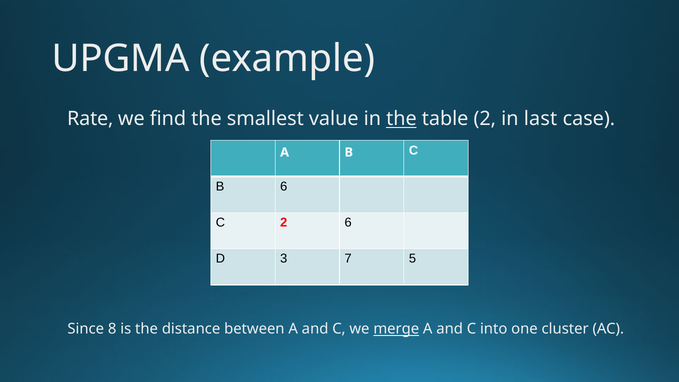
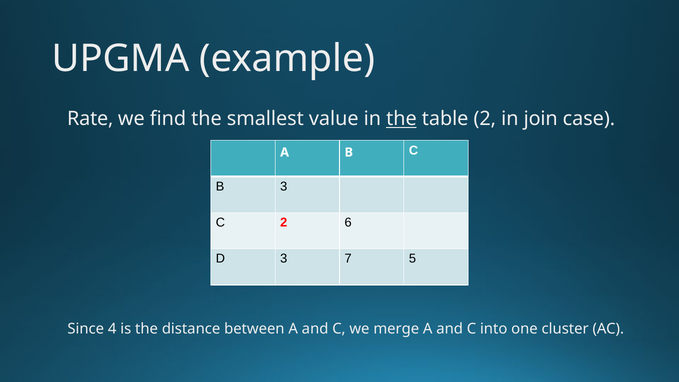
last: last -> join (541, 119)
B 6: 6 -> 3 (284, 186)
8: 8 -> 4 (112, 329)
merge underline: present -> none (396, 329)
